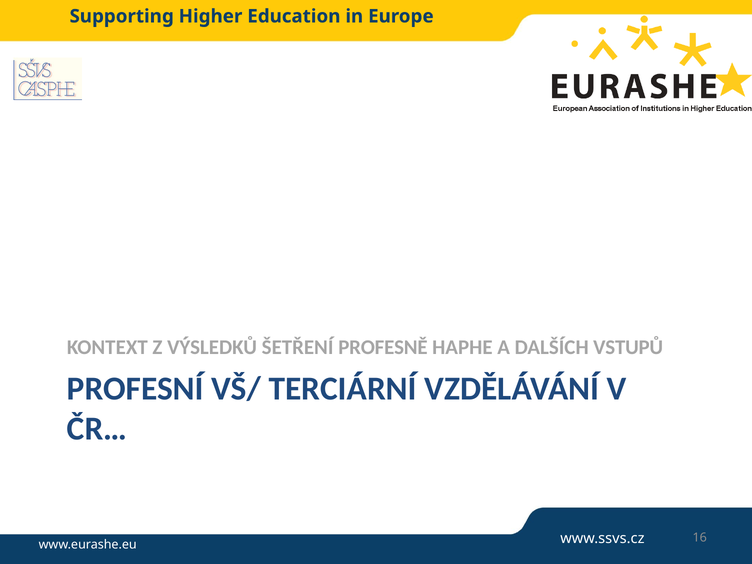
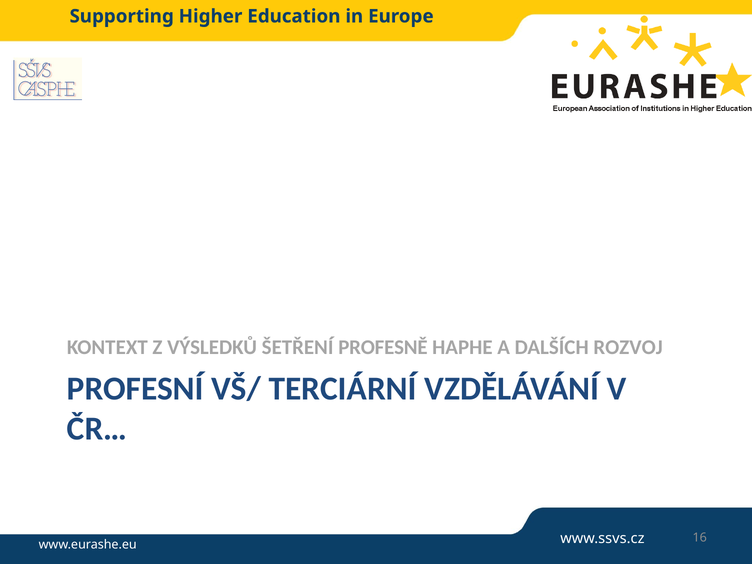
VSTUPŮ: VSTUPŮ -> ROZVOJ (628, 348)
